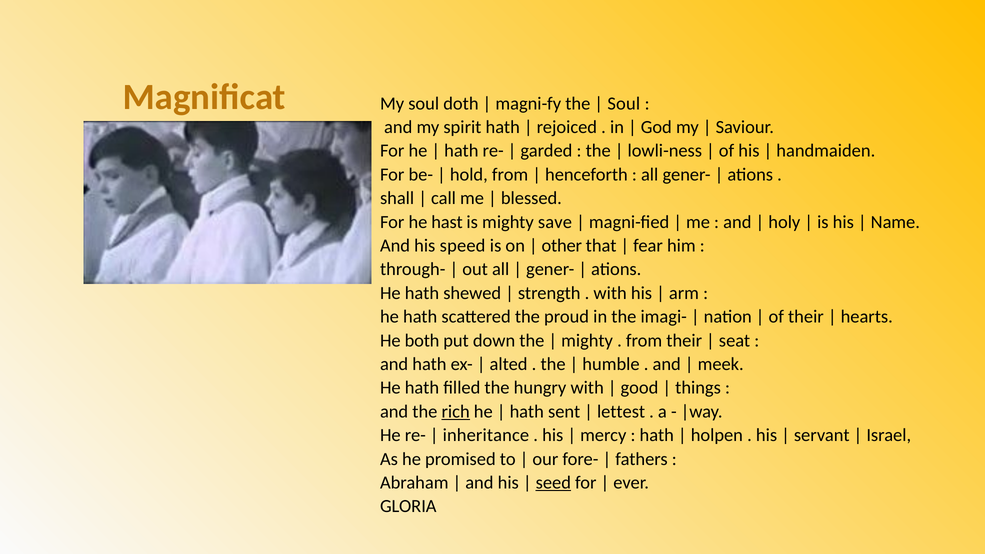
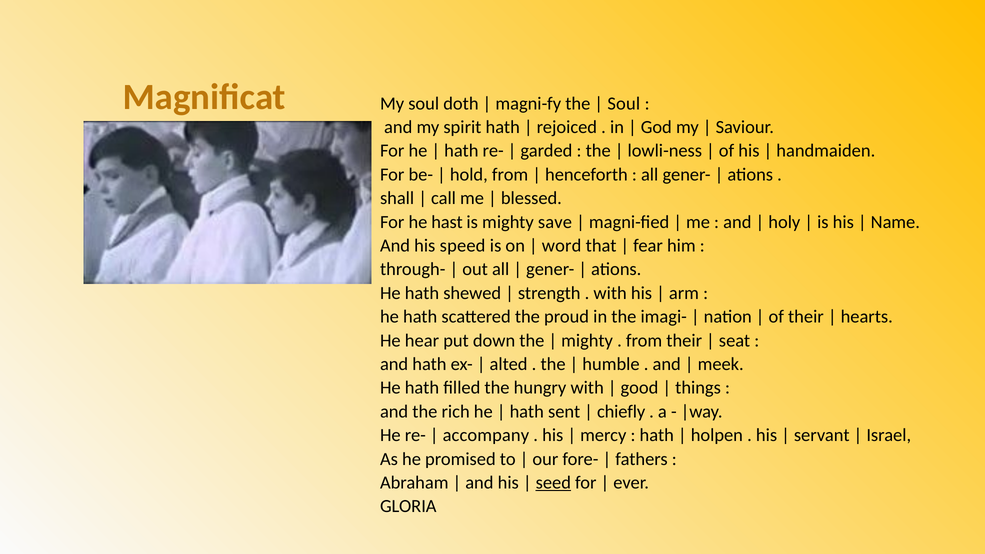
other: other -> word (562, 246)
both: both -> hear (422, 340)
rich underline: present -> none (456, 412)
lettest: lettest -> chiefly (621, 412)
inheritance: inheritance -> accompany (486, 435)
